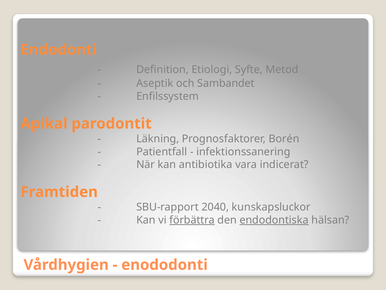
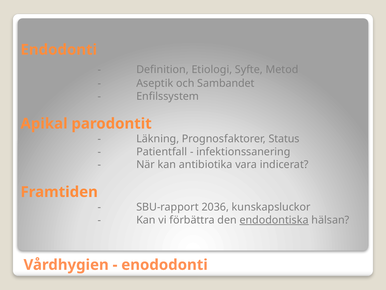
Borén: Borén -> Status (284, 139)
2040: 2040 -> 2036 (215, 207)
förbättra underline: present -> none (192, 220)
